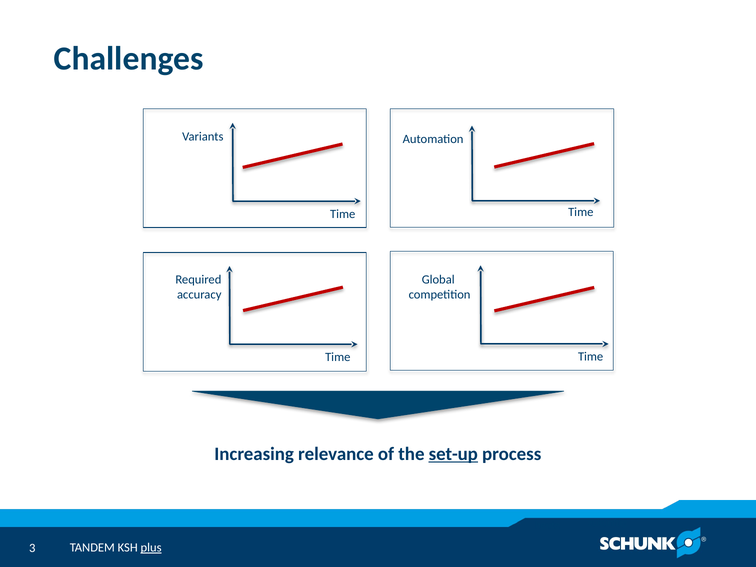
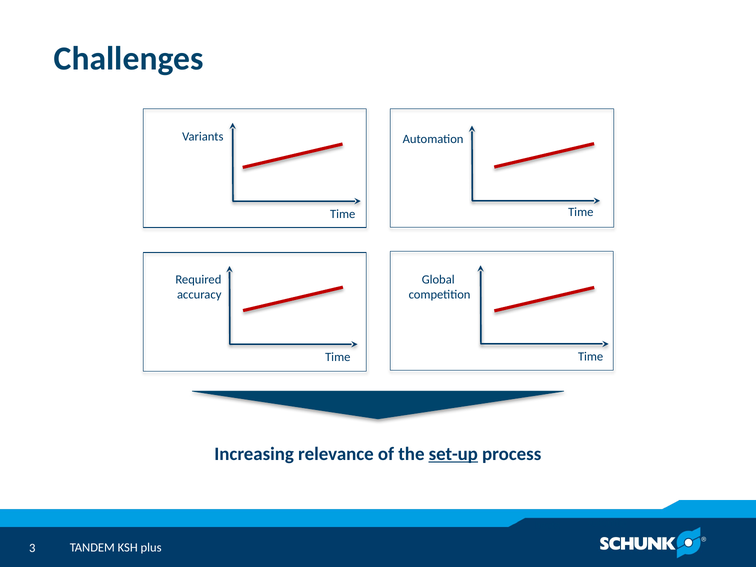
plus underline: present -> none (151, 548)
